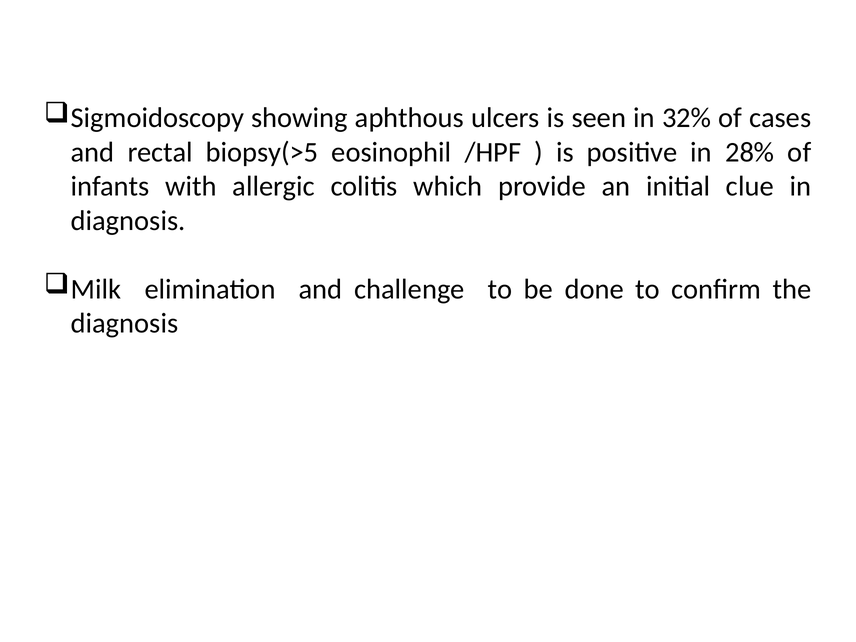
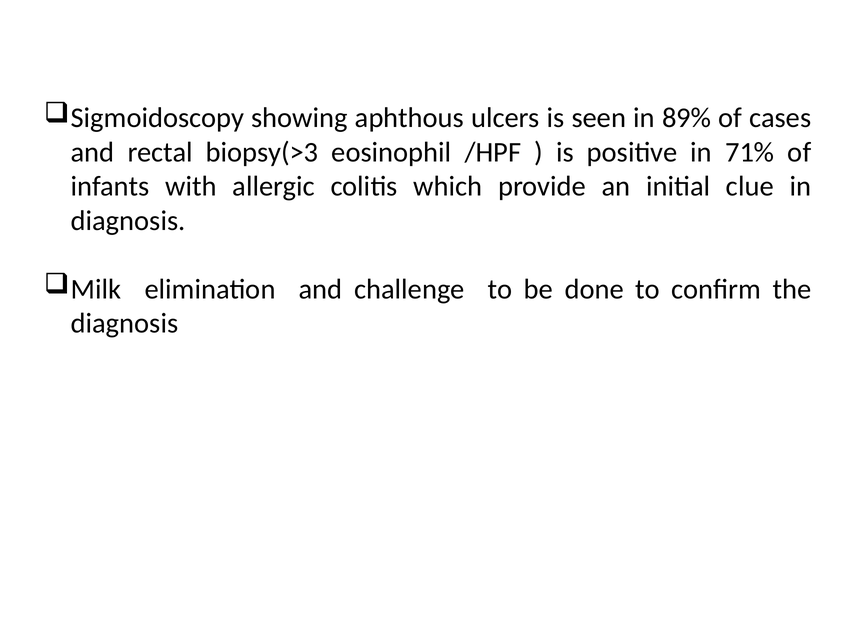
32%: 32% -> 89% (687, 118)
biopsy(>5: biopsy(>5 -> biopsy(>3 (262, 152)
28%: 28% -> 71% (750, 152)
